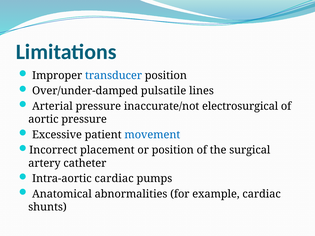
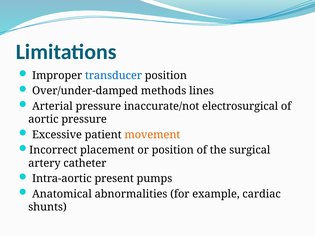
pulsatile: pulsatile -> methods (164, 91)
movement colour: blue -> orange (152, 135)
Intra-aortic cardiac: cardiac -> present (114, 179)
